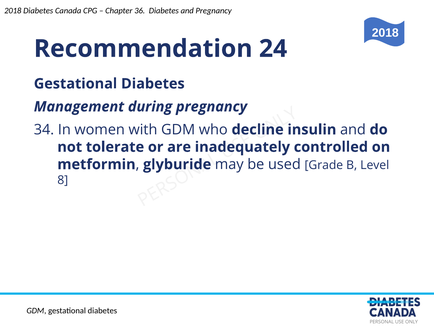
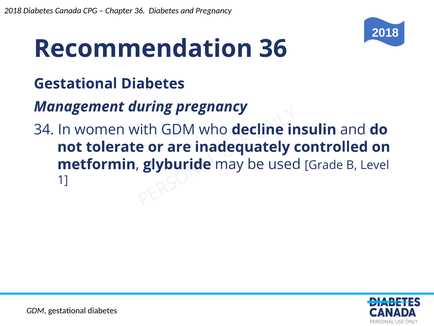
Recommendation 24: 24 -> 36 (273, 49)
8: 8 -> 1 (63, 180)
